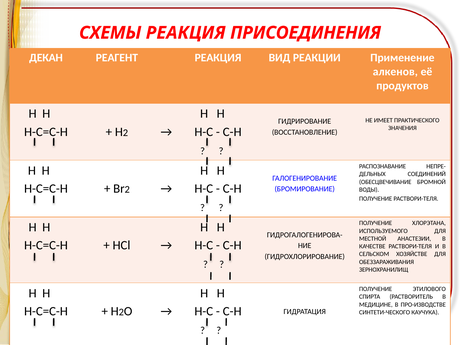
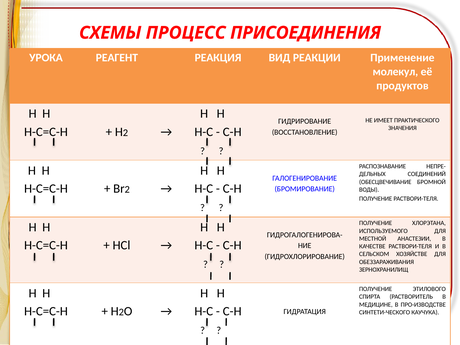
СХЕМЫ РЕАКЦИЯ: РЕАКЦИЯ -> ПРОЦЕСС (186, 33)
ДЕКАН: ДЕКАН -> УРОКА (46, 58)
алкенов: алкенов -> молекул (395, 72)
